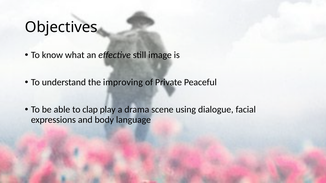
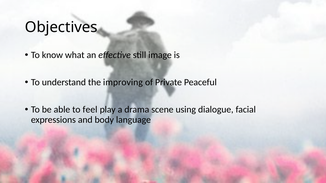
clap: clap -> feel (90, 110)
